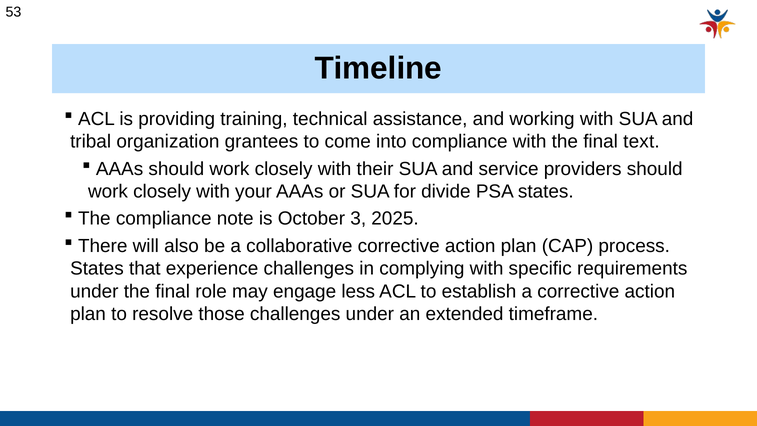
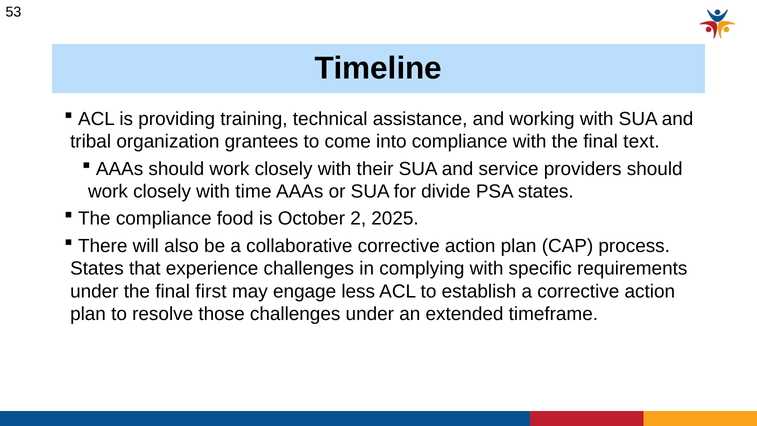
your: your -> time (253, 191)
note: note -> food (235, 219)
3: 3 -> 2 (358, 219)
role: role -> first (211, 291)
